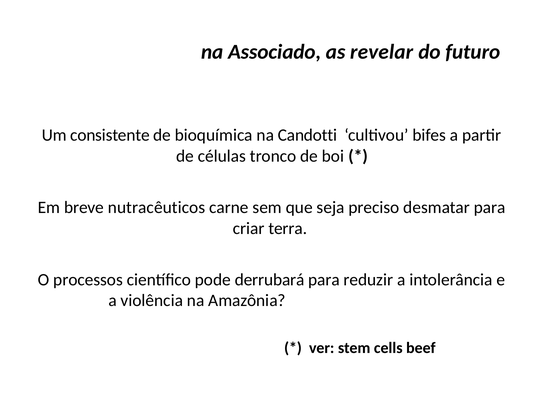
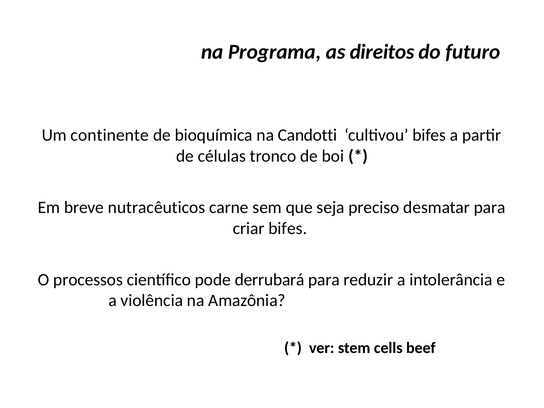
Associado: Associado -> Programa (275, 52)
revelar: revelar -> direitos (382, 52)
consistente: consistente -> continente (110, 135)
criar terra: terra -> bifes (288, 228)
